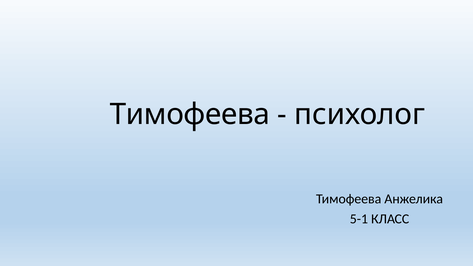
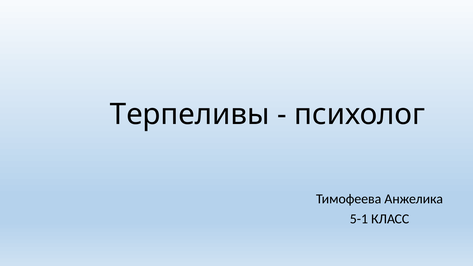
Тимофеева: Тимофеева -> Терпеливы (190, 114)
